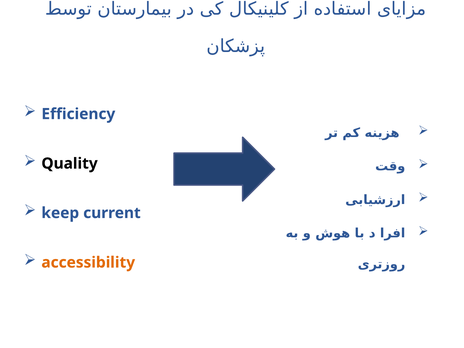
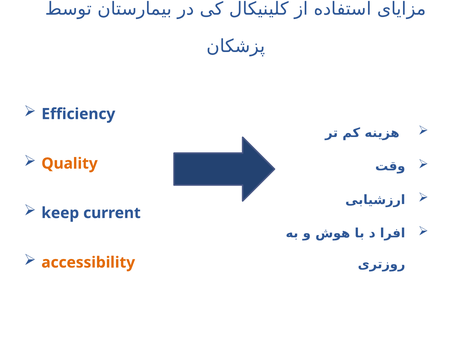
Quality colour: black -> orange (70, 163)
